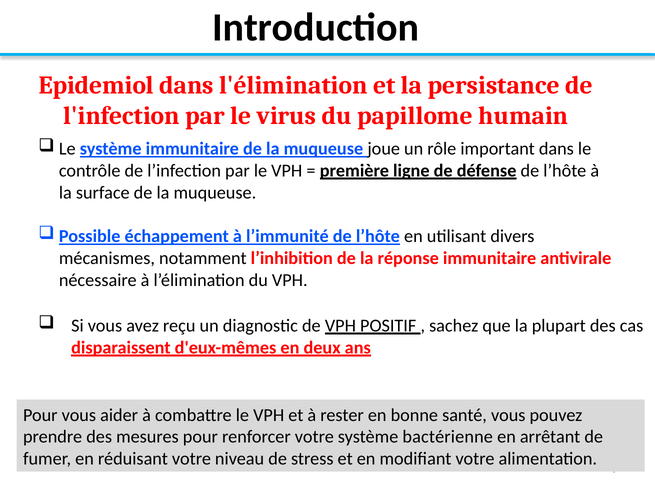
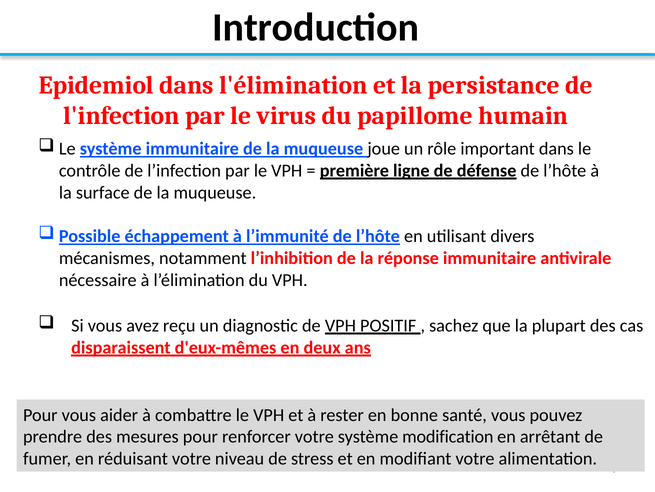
bactérienne: bactérienne -> modification (448, 436)
